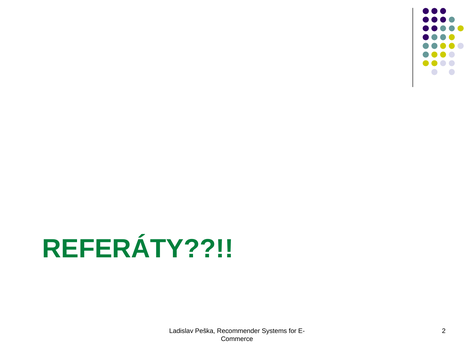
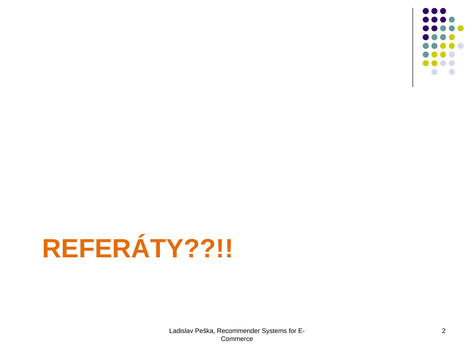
REFERÁTY colour: green -> orange (138, 248)
